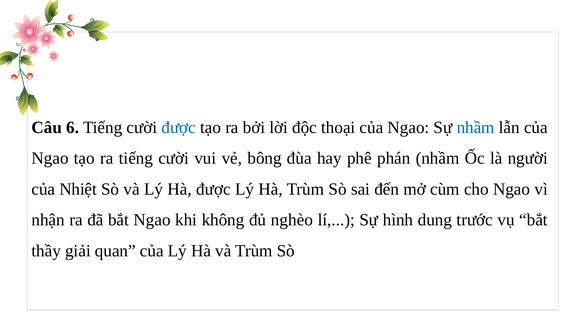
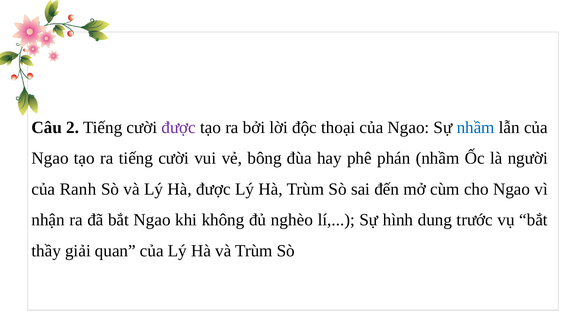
6: 6 -> 2 (73, 127)
được colour: blue -> purple (179, 127)
Nhiệt: Nhiệt -> Ranh (78, 189)
